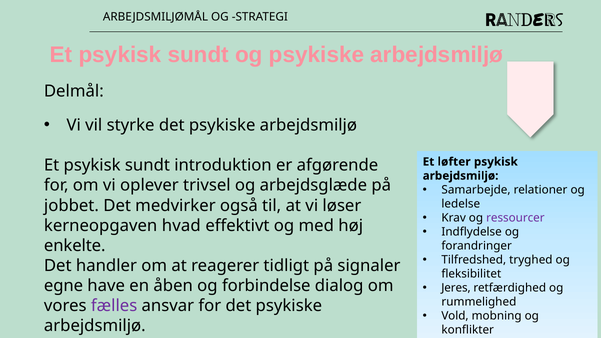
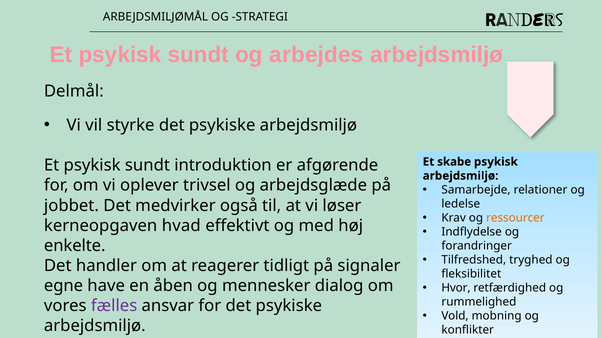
og psykiske: psykiske -> arbejdes (316, 55)
løfter: løfter -> skabe (454, 162)
ressourcer colour: purple -> orange (515, 218)
forbindelse: forbindelse -> mennesker (266, 286)
Jeres: Jeres -> Hvor (456, 288)
